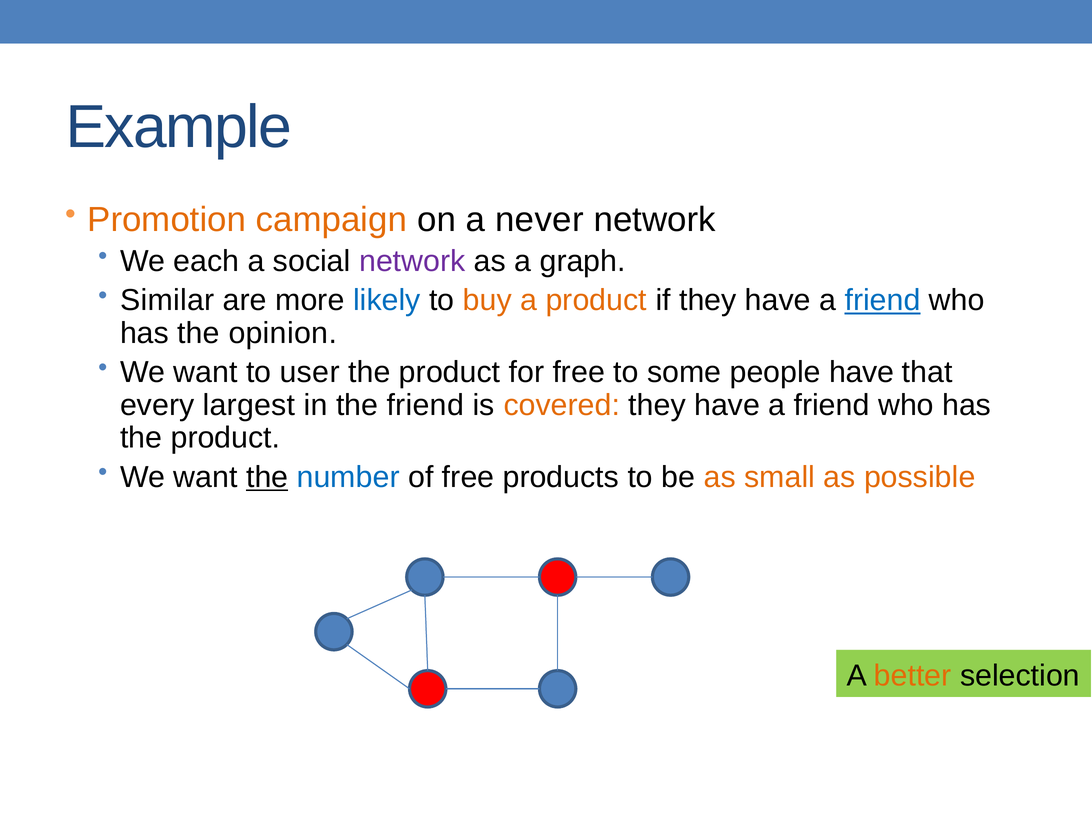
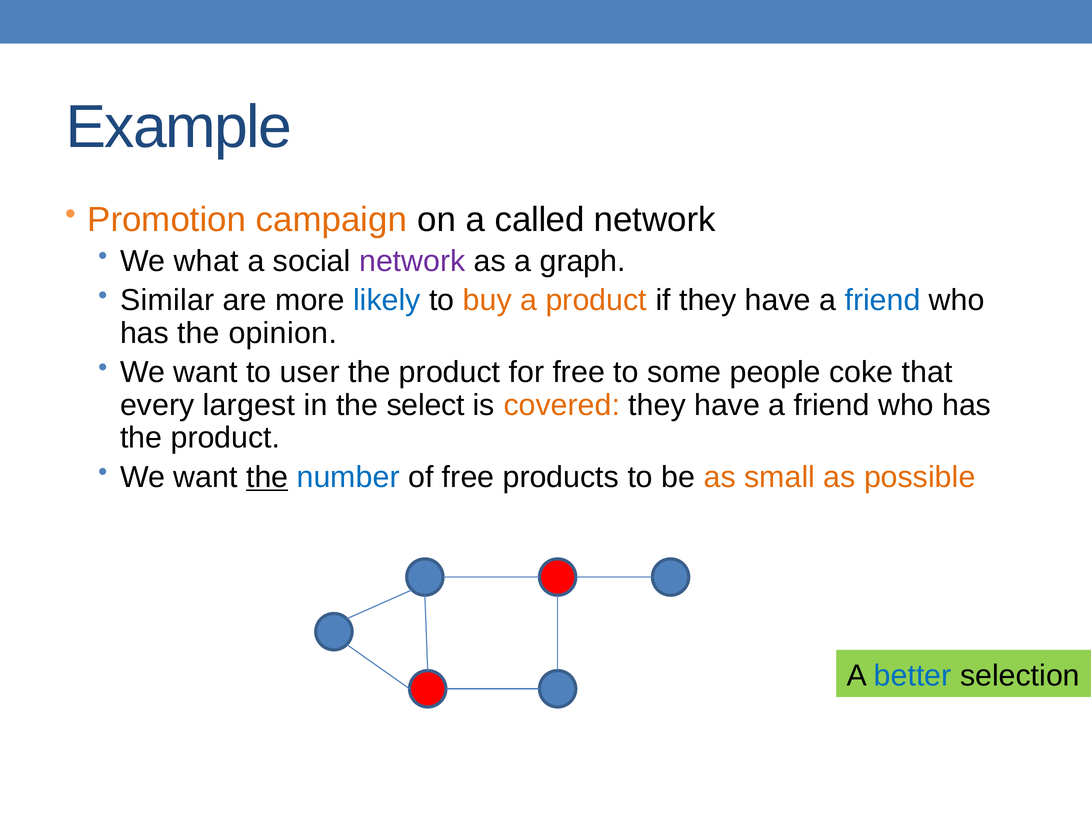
never: never -> called (540, 220)
each: each -> what (206, 261)
friend underline: present -> none (883, 300)
people have: have -> coke (861, 372)
the friend: friend -> select (426, 405)
better colour: orange -> blue (913, 676)
